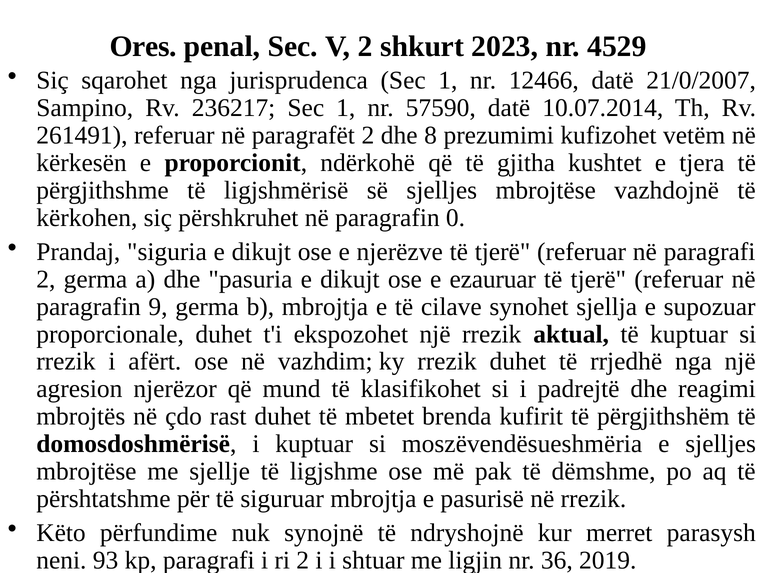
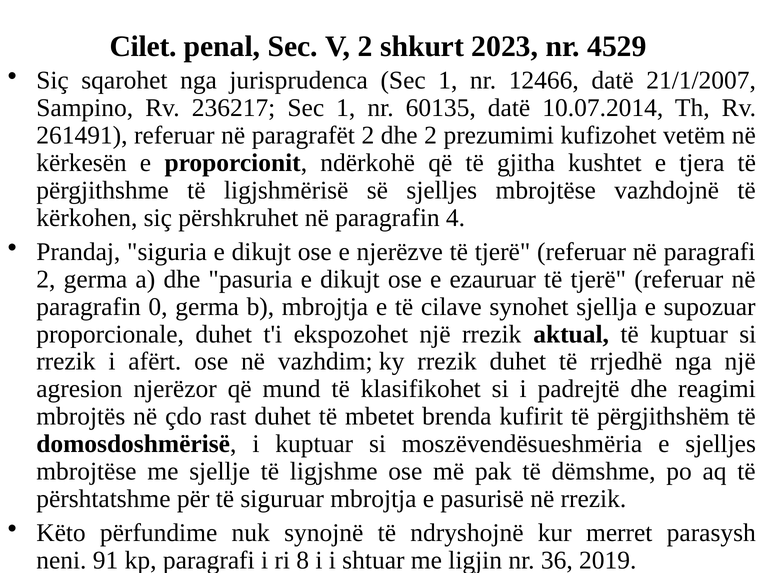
Ores: Ores -> Cilet (143, 47)
21/0/2007: 21/0/2007 -> 21/1/2007 (701, 81)
57590: 57590 -> 60135 (441, 108)
dhe 8: 8 -> 2 (431, 136)
0: 0 -> 4 (456, 218)
9: 9 -> 0 (158, 307)
93: 93 -> 91 (106, 560)
ri 2: 2 -> 8 (303, 560)
